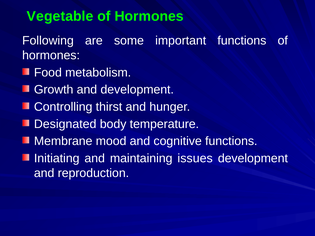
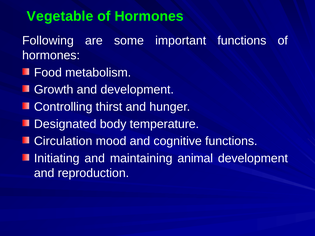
Membrane: Membrane -> Circulation (63, 141)
issues: issues -> animal (195, 158)
